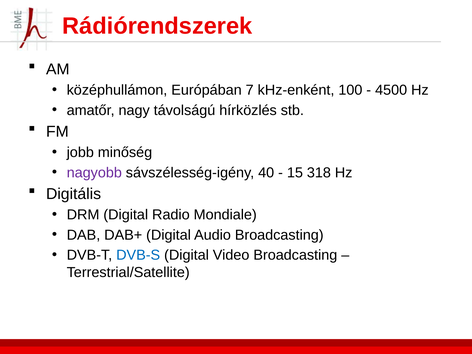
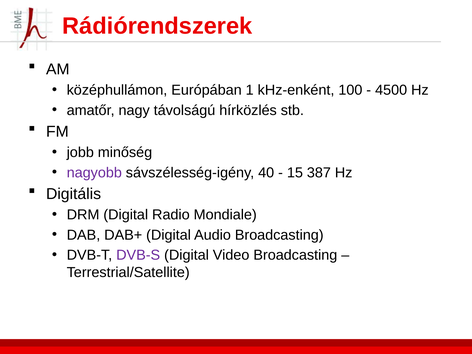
7: 7 -> 1 (250, 90)
318: 318 -> 387 (319, 173)
DVB-S colour: blue -> purple (138, 255)
